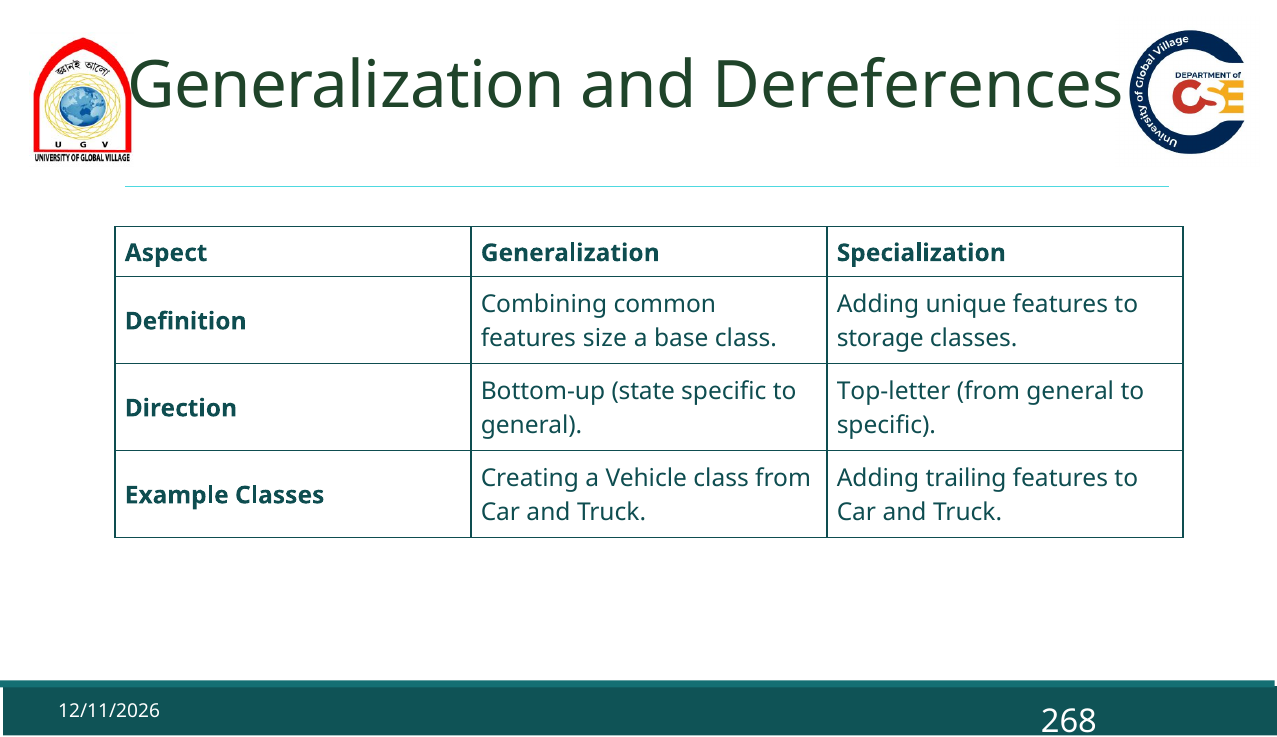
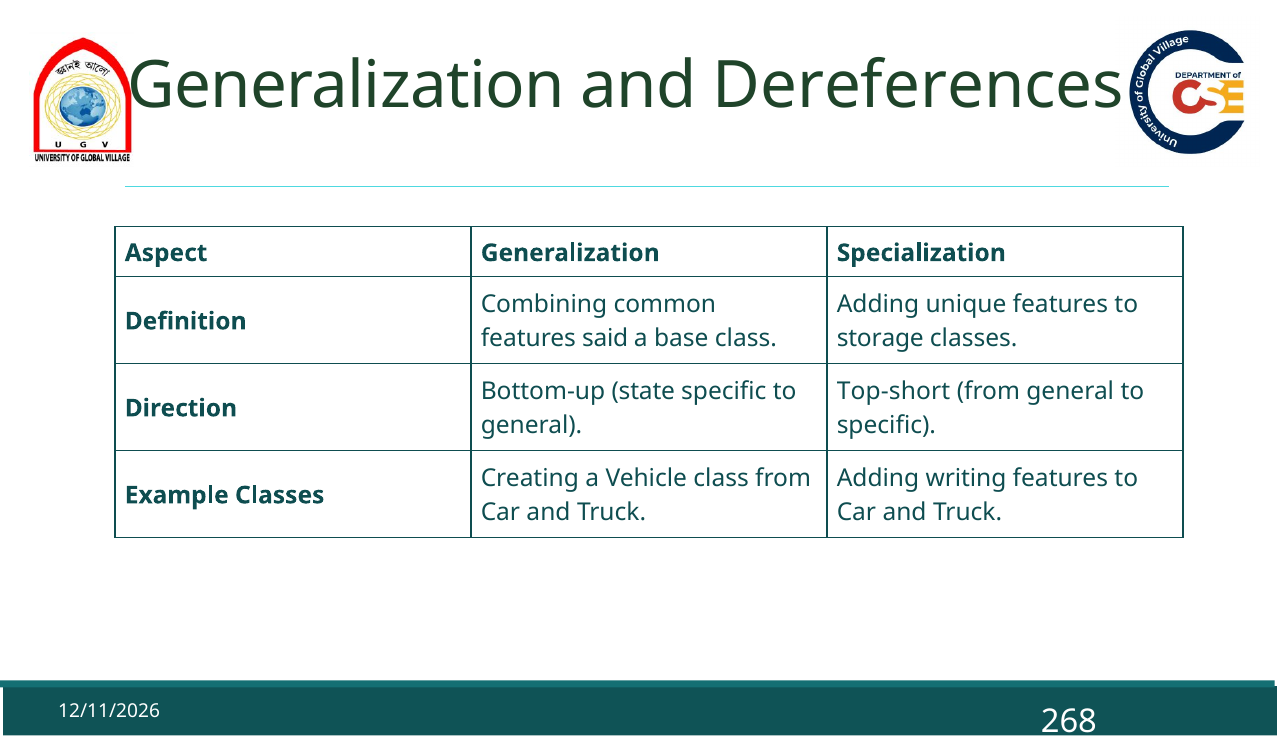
size: size -> said (605, 338)
Top-letter: Top-letter -> Top-short (894, 391)
trailing: trailing -> writing (966, 478)
